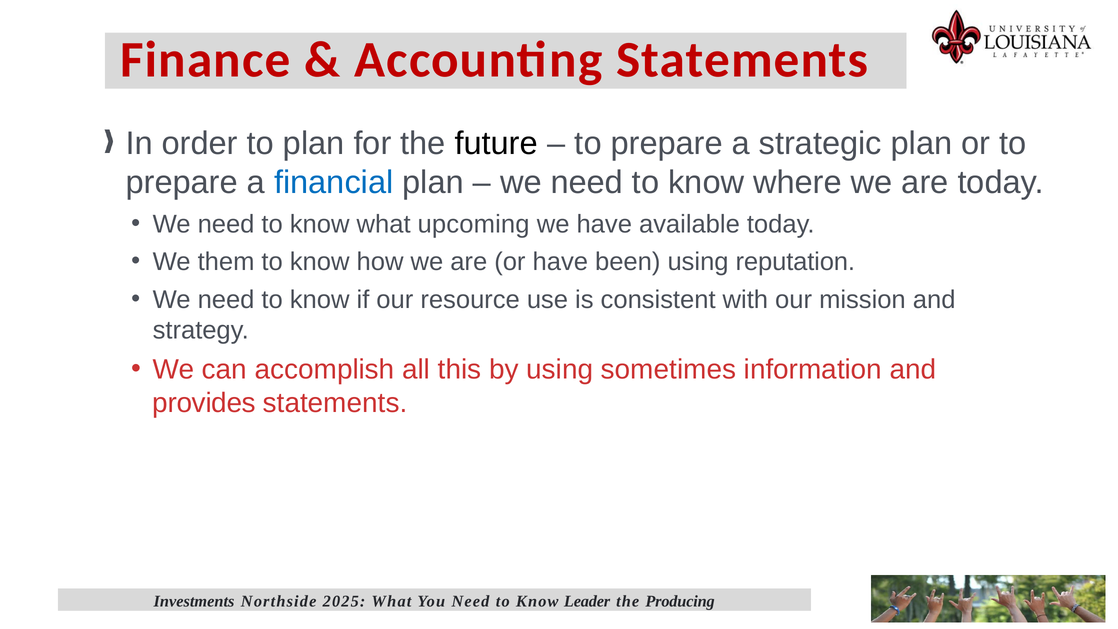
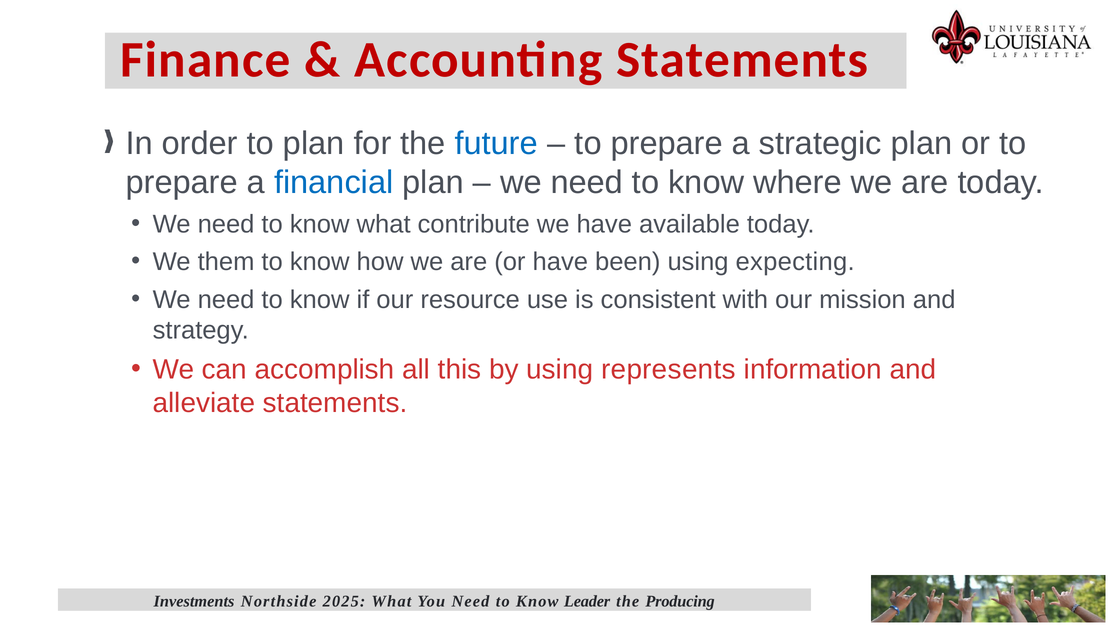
future colour: black -> blue (496, 143)
upcoming: upcoming -> contribute (474, 224)
reputation: reputation -> expecting (795, 262)
sometimes: sometimes -> represents (668, 370)
provides: provides -> alleviate (204, 403)
